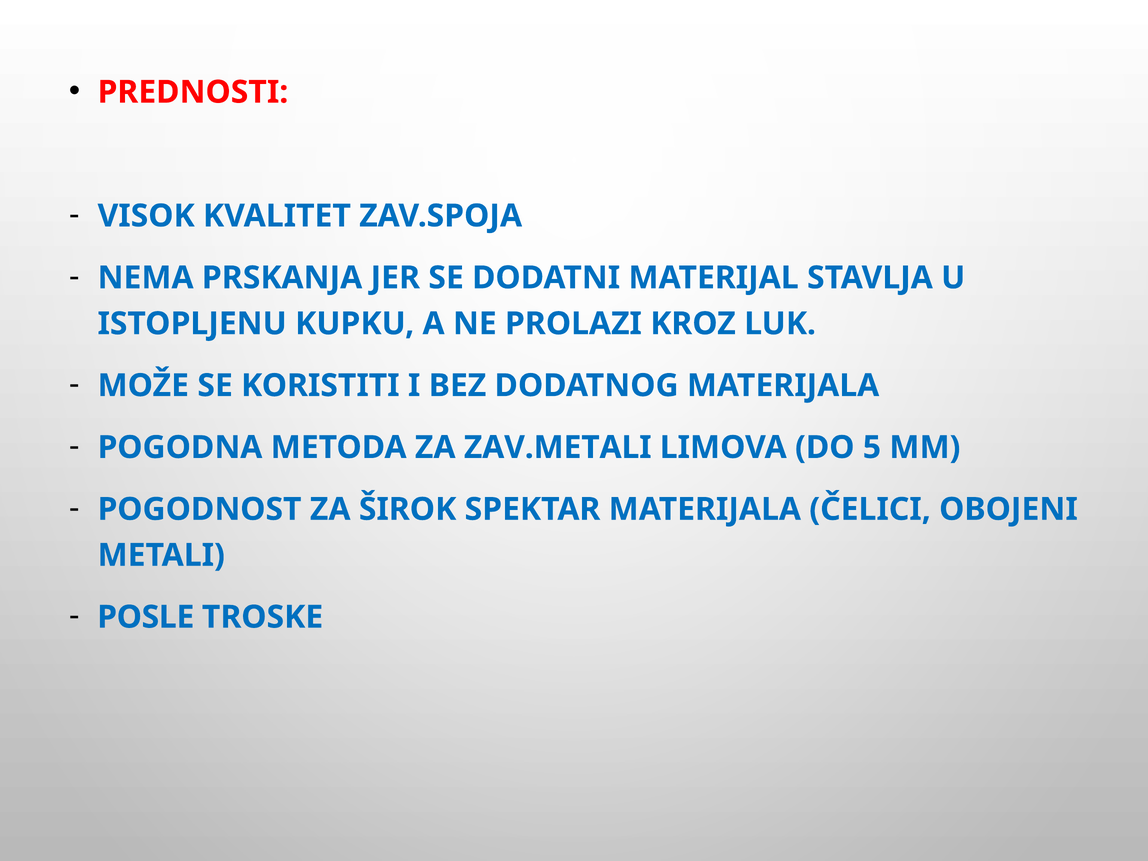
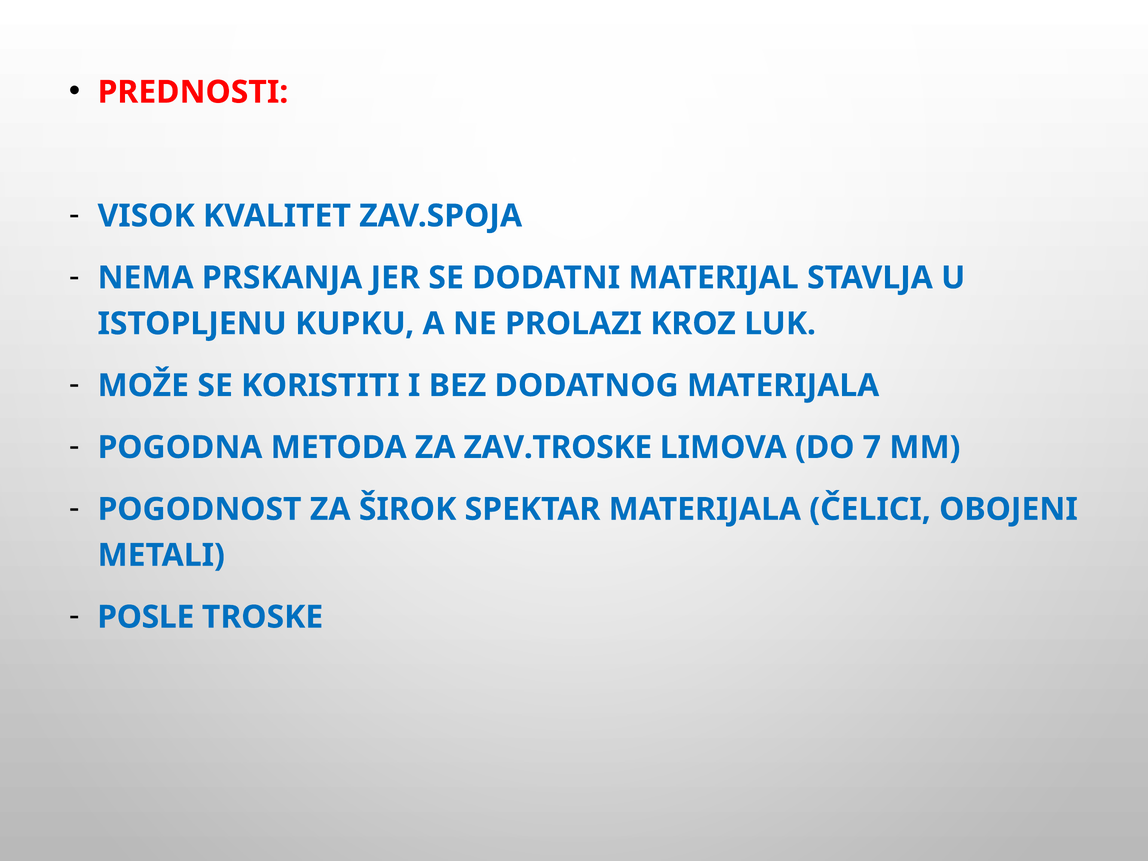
ZAV.METALI: ZAV.METALI -> ZAV.TROSKE (558, 447)
5: 5 -> 7 (872, 447)
